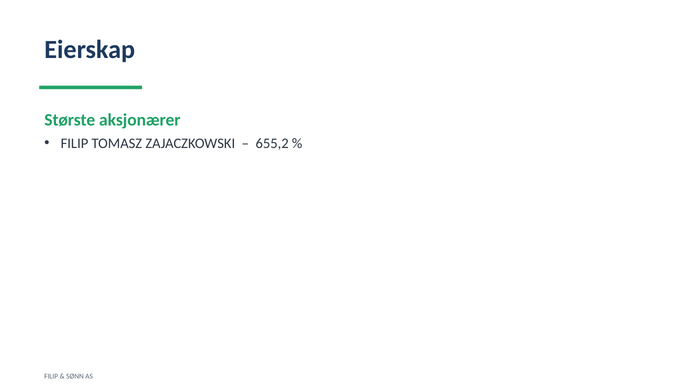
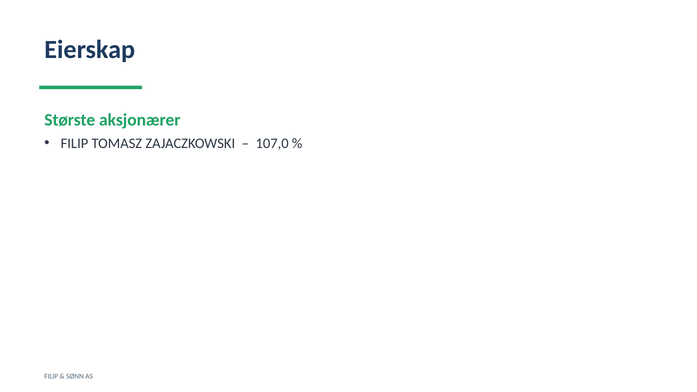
655,2: 655,2 -> 107,0 (272, 143)
